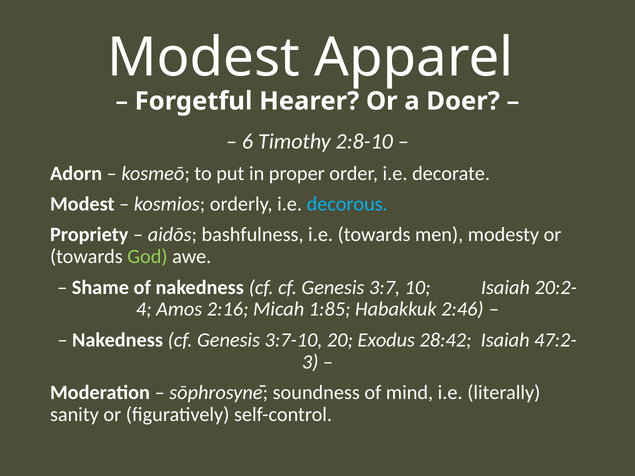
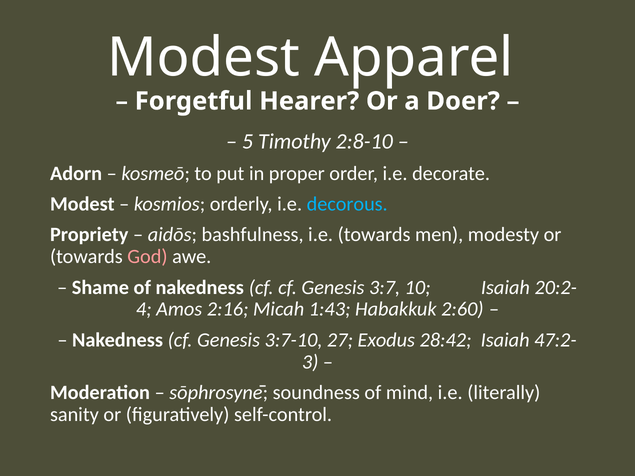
6: 6 -> 5 (248, 142)
God colour: light green -> pink (147, 257)
1:85: 1:85 -> 1:43 (330, 309)
2:46: 2:46 -> 2:60 (462, 309)
20: 20 -> 27 (340, 340)
